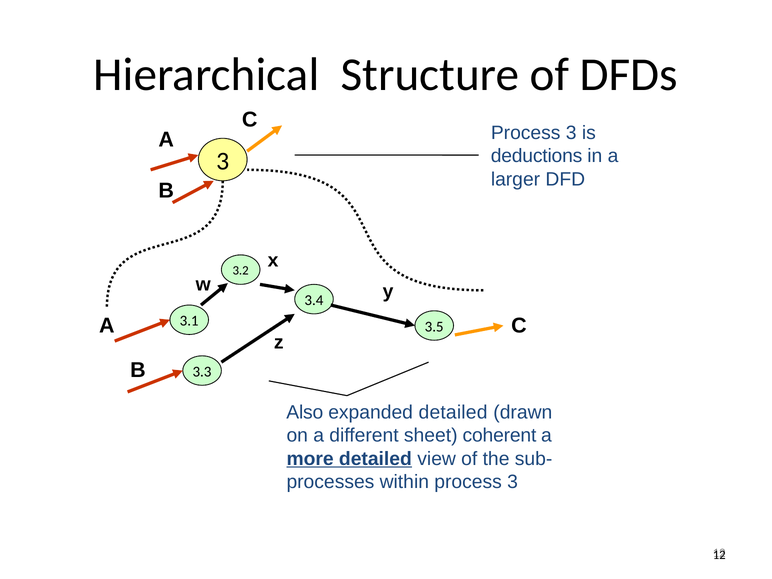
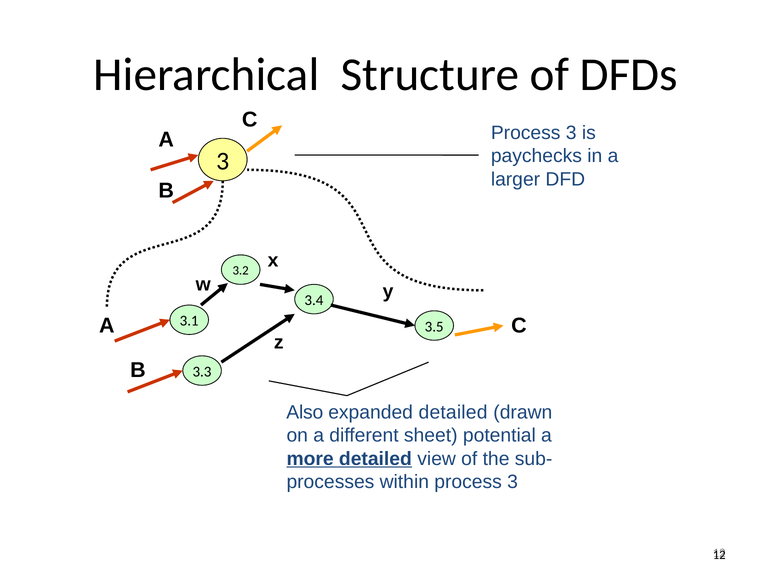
deductions: deductions -> paychecks (536, 156)
coherent: coherent -> potential (499, 436)
